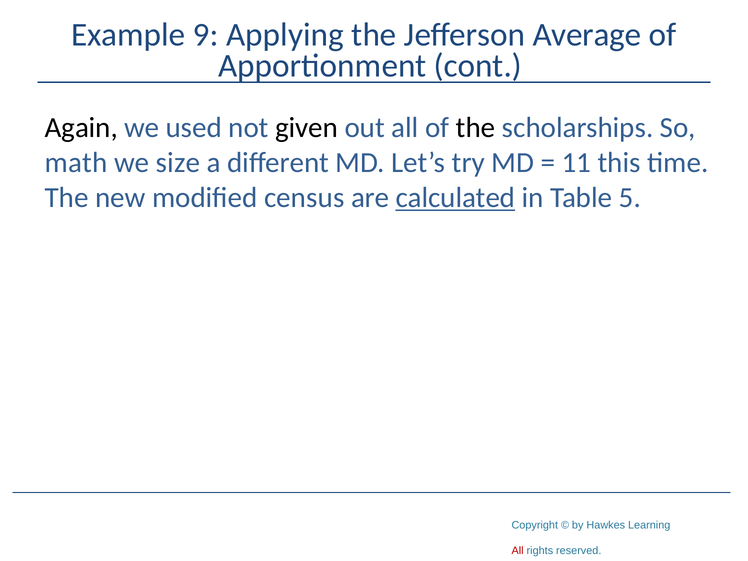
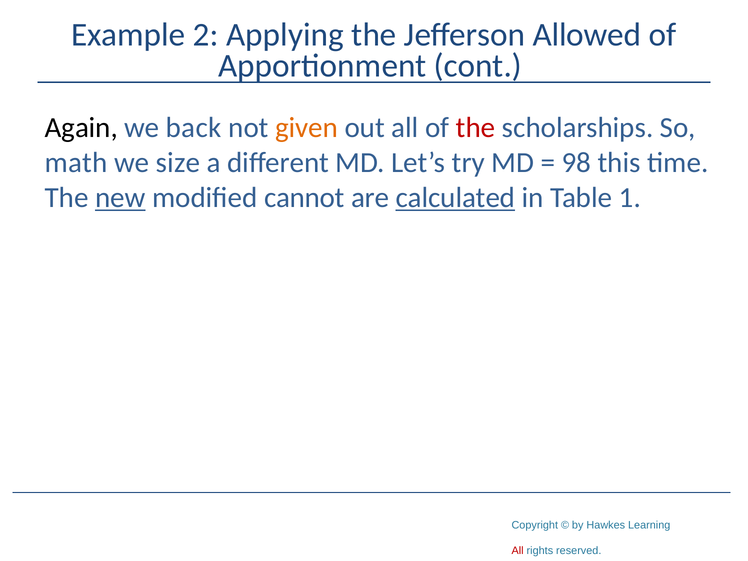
9: 9 -> 2 (206, 35)
Average: Average -> Allowed (587, 35)
used: used -> back (194, 128)
given colour: black -> orange (307, 128)
the colour: black -> red (476, 128)
11: 11 -> 98 (576, 163)
new underline: none -> present (120, 198)
census: census -> cannot (304, 198)
5: 5 -> 1 (630, 198)
